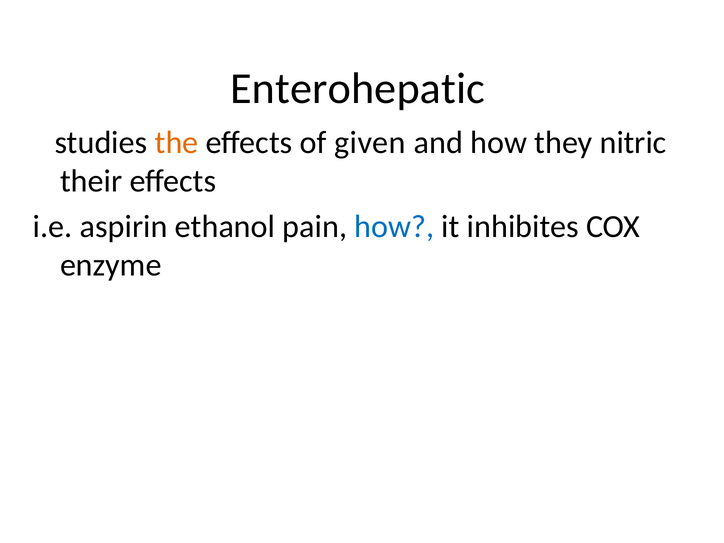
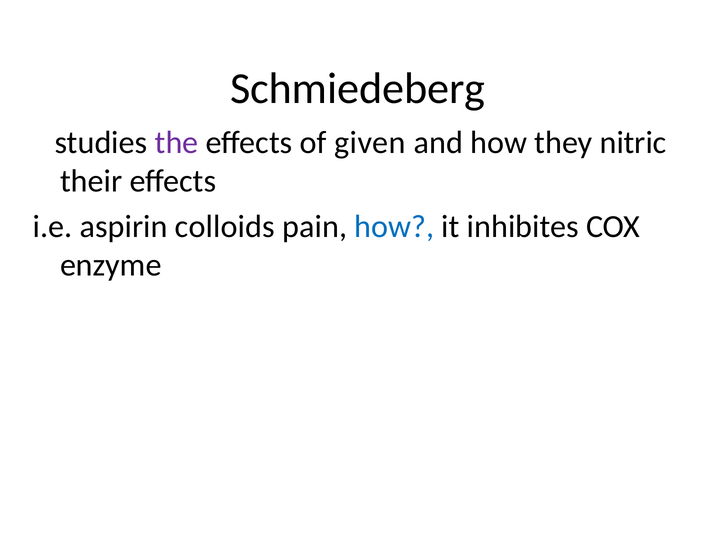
Enterohepatic: Enterohepatic -> Schmiedeberg (358, 89)
the colour: orange -> purple (177, 143)
ethanol: ethanol -> colloids (225, 226)
